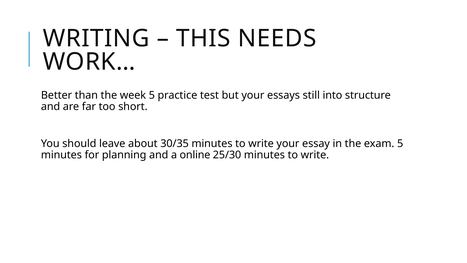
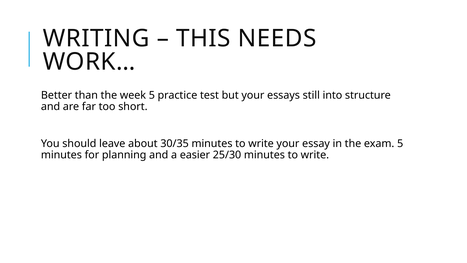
online: online -> easier (195, 155)
